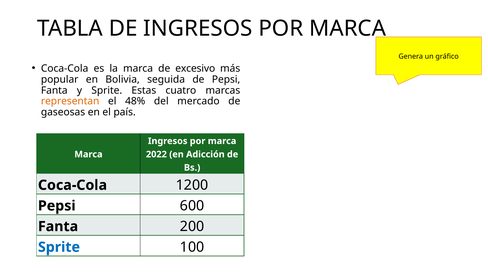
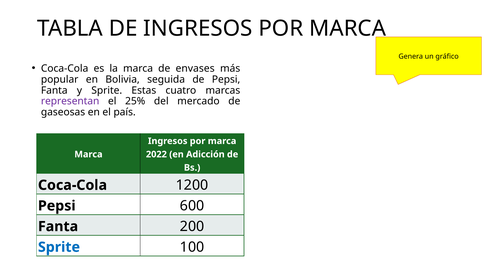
excesivo: excesivo -> envases (195, 69)
representan colour: orange -> purple (70, 101)
48%: 48% -> 25% (135, 101)
